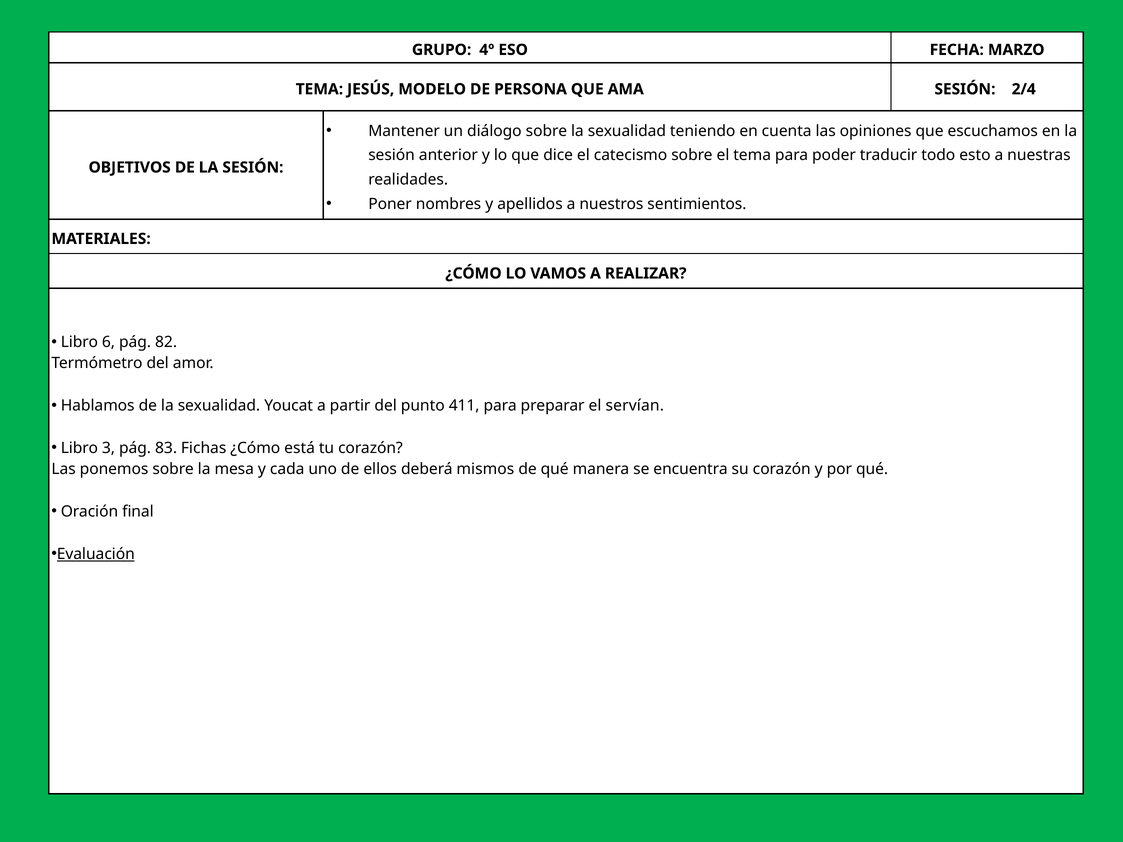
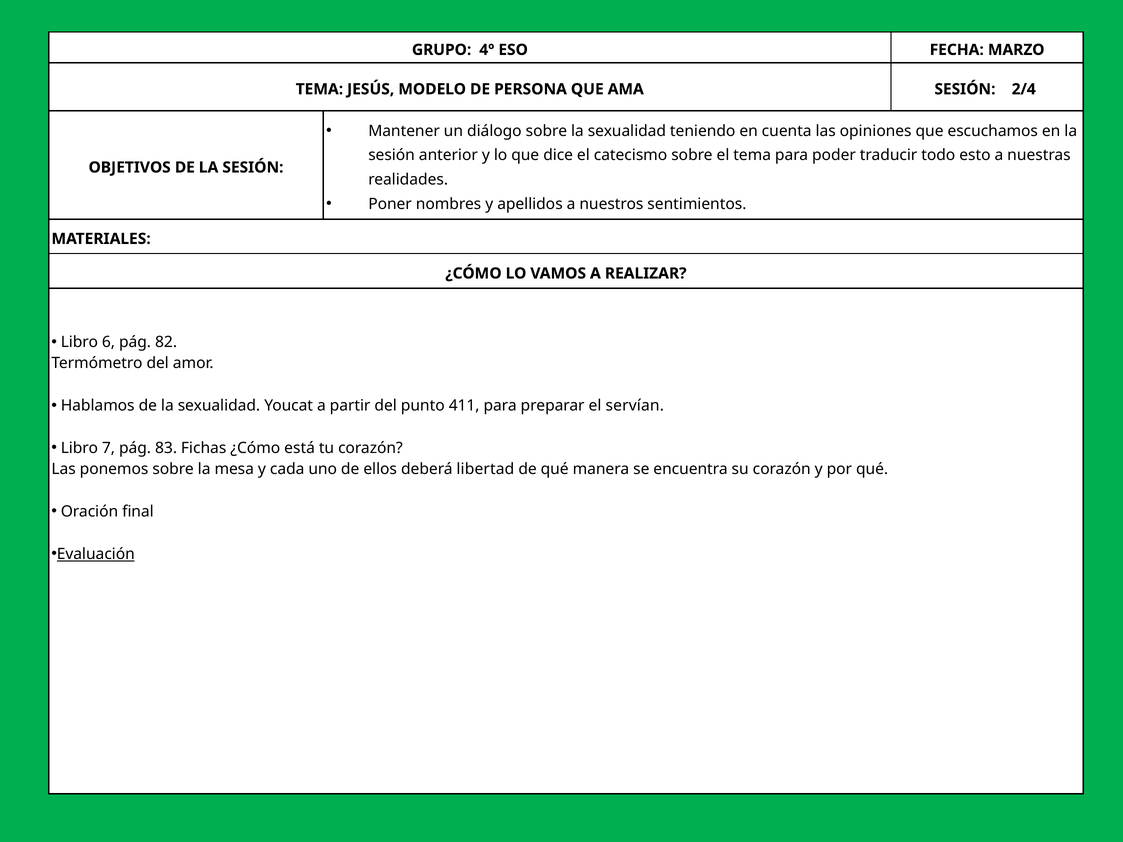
3: 3 -> 7 (108, 448)
mismos: mismos -> libertad (485, 469)
